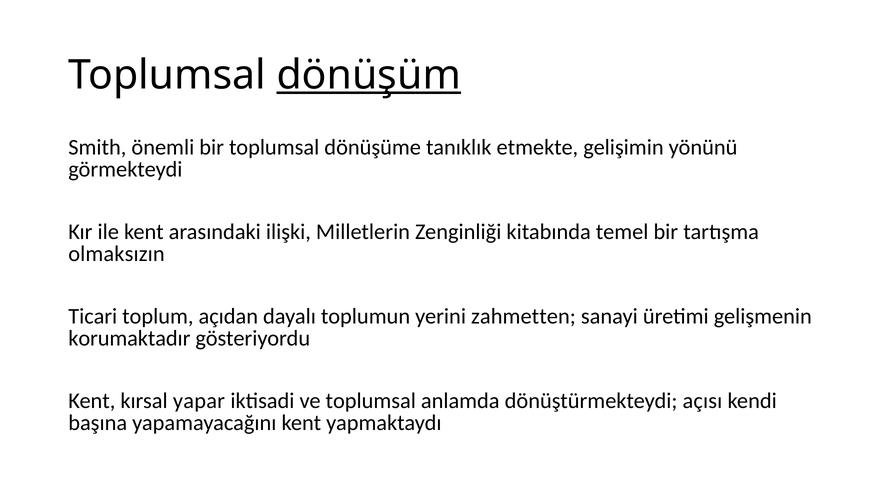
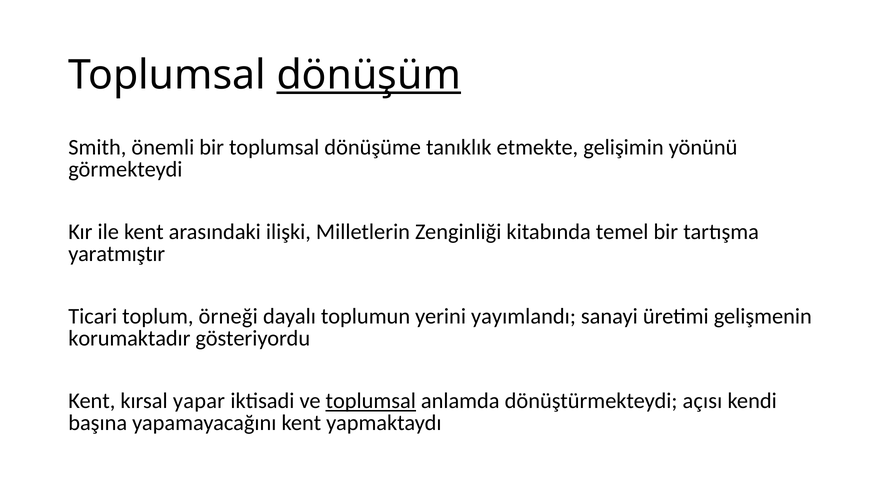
olmaksızın: olmaksızın -> yaratmıştır (117, 254)
açıdan: açıdan -> örneği (228, 317)
zahmetten: zahmetten -> yayımlandı (523, 317)
toplumsal underline: none -> present (371, 401)
